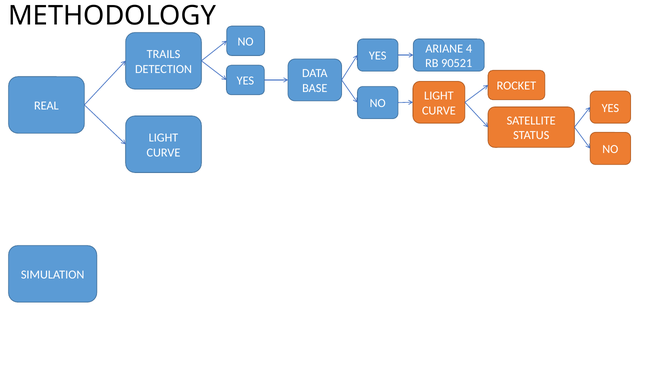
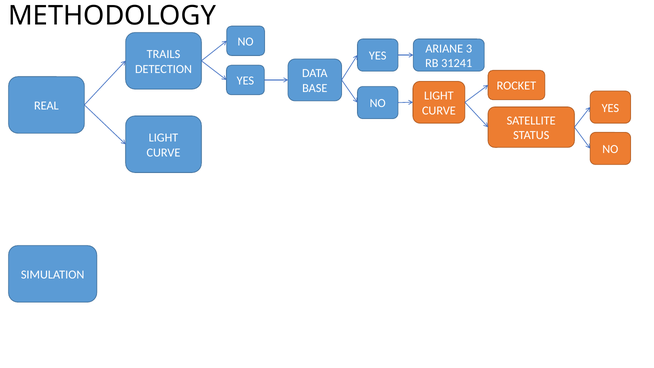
4: 4 -> 3 (469, 49)
90521: 90521 -> 31241 (457, 63)
